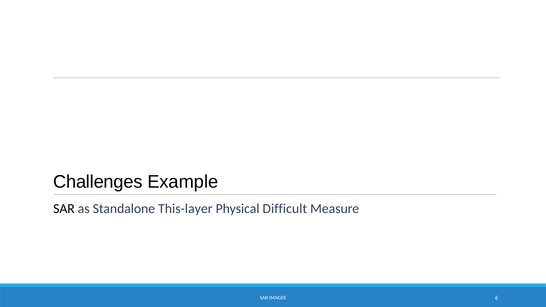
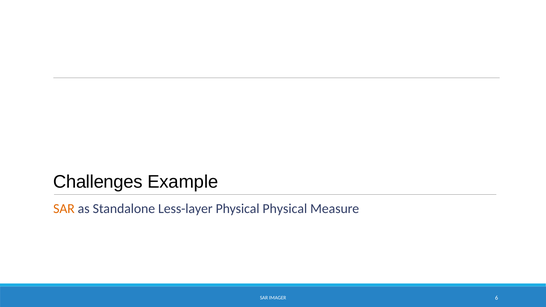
SAR colour: black -> orange (64, 209)
This-layer: This-layer -> Less-layer (185, 209)
Physical Difficult: Difficult -> Physical (285, 209)
